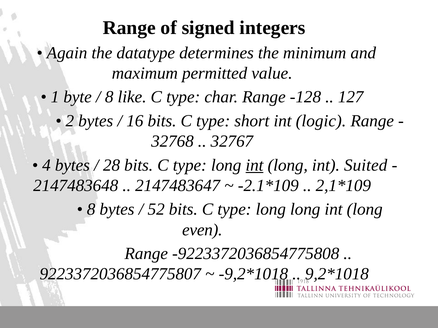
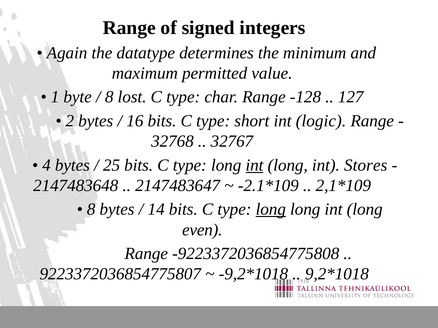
like: like -> lost (132, 97)
28: 28 -> 25 (112, 165)
Suited: Suited -> Stores (366, 165)
52: 52 -> 14 (156, 210)
long underline: none -> present (271, 210)
